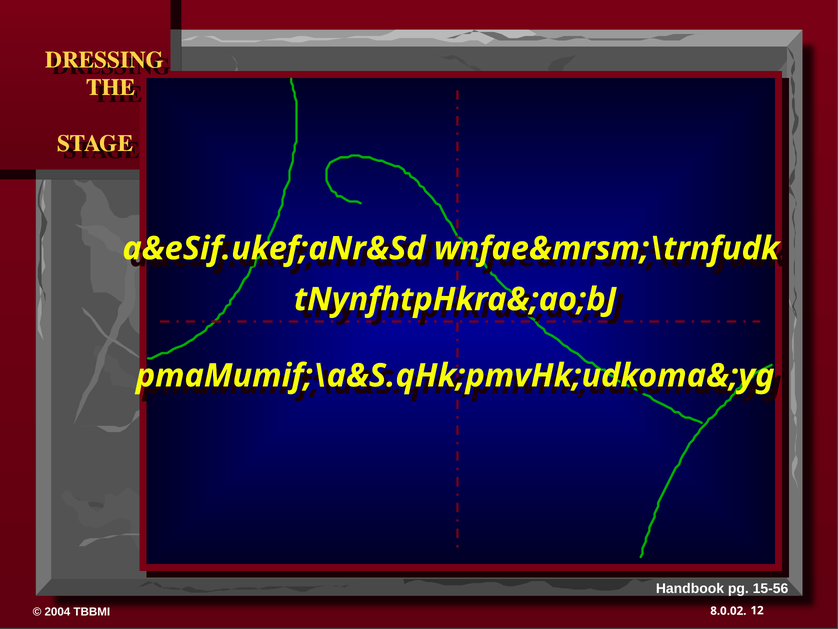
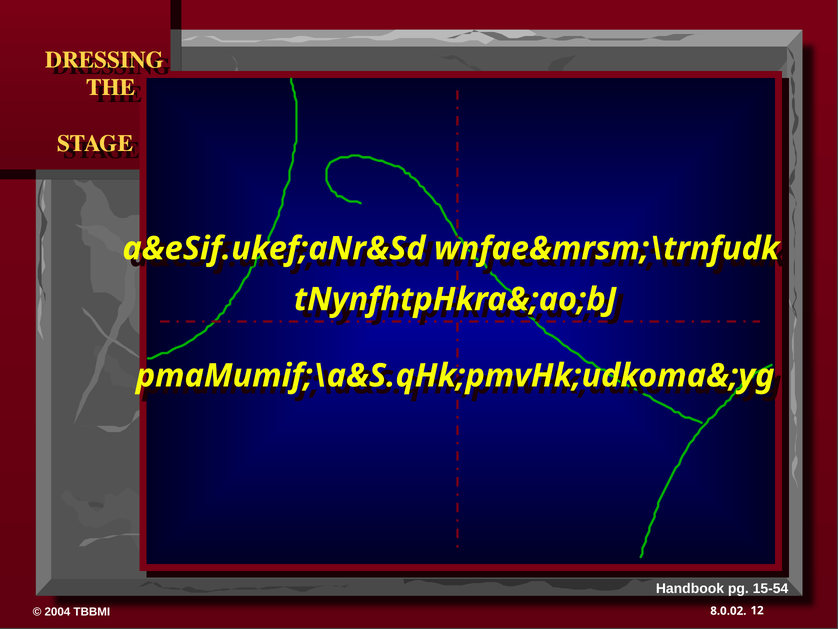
15-56: 15-56 -> 15-54 (771, 588)
